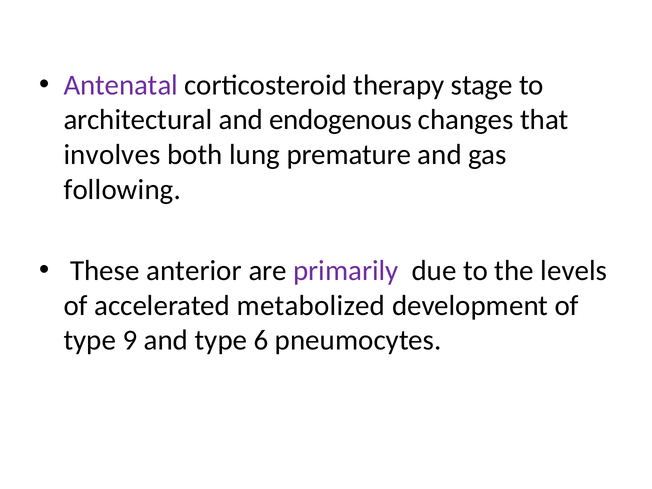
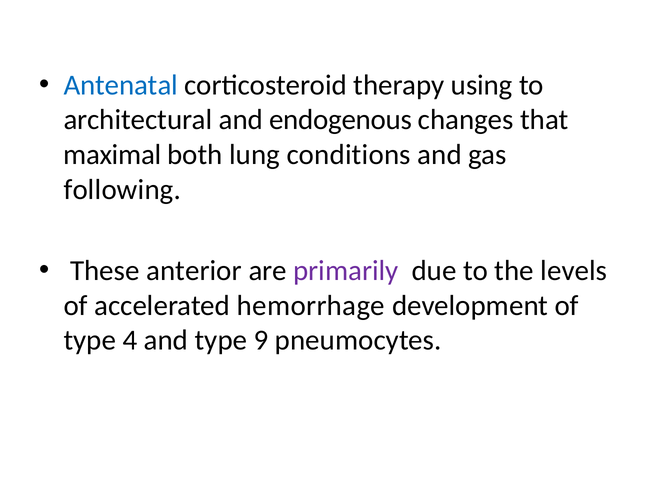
Antenatal colour: purple -> blue (121, 85)
stage: stage -> using (482, 85)
involves: involves -> maximal (112, 155)
premature: premature -> conditions (349, 155)
metabolized: metabolized -> hemorrhage (311, 306)
9: 9 -> 4 (130, 340)
6: 6 -> 9 (261, 340)
